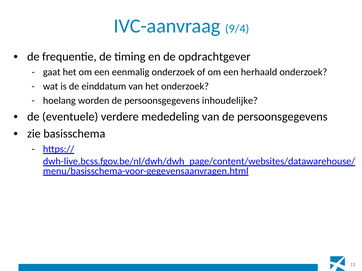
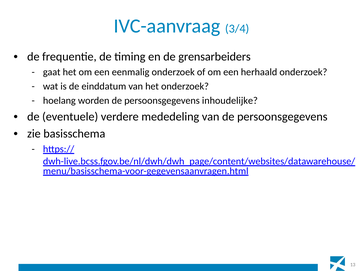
9/4: 9/4 -> 3/4 (237, 29)
opdrachtgever: opdrachtgever -> grensarbeiders (215, 57)
